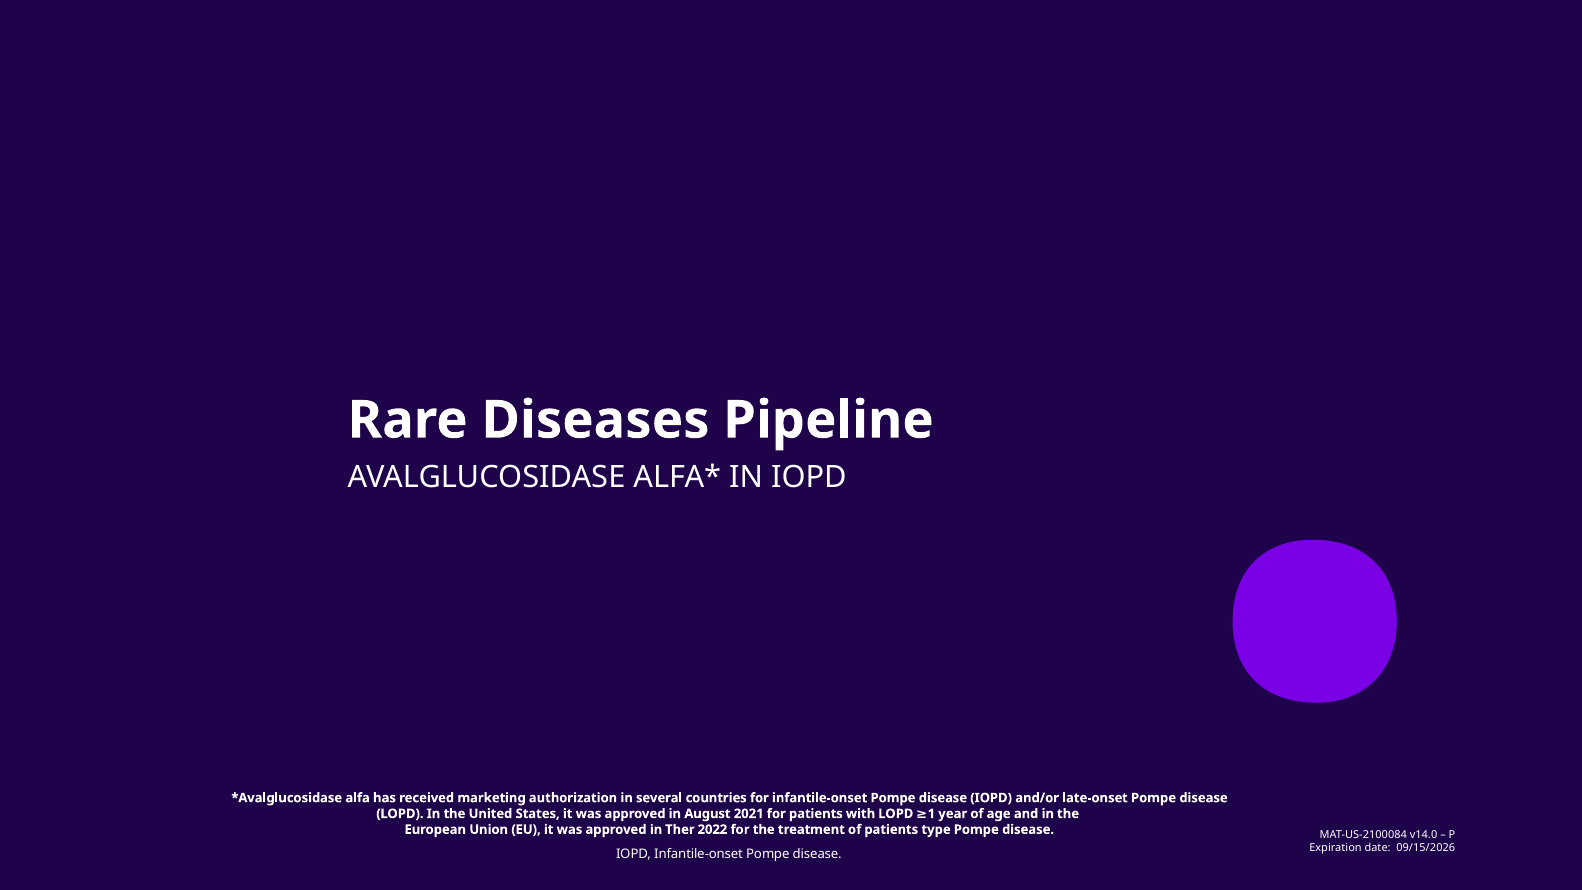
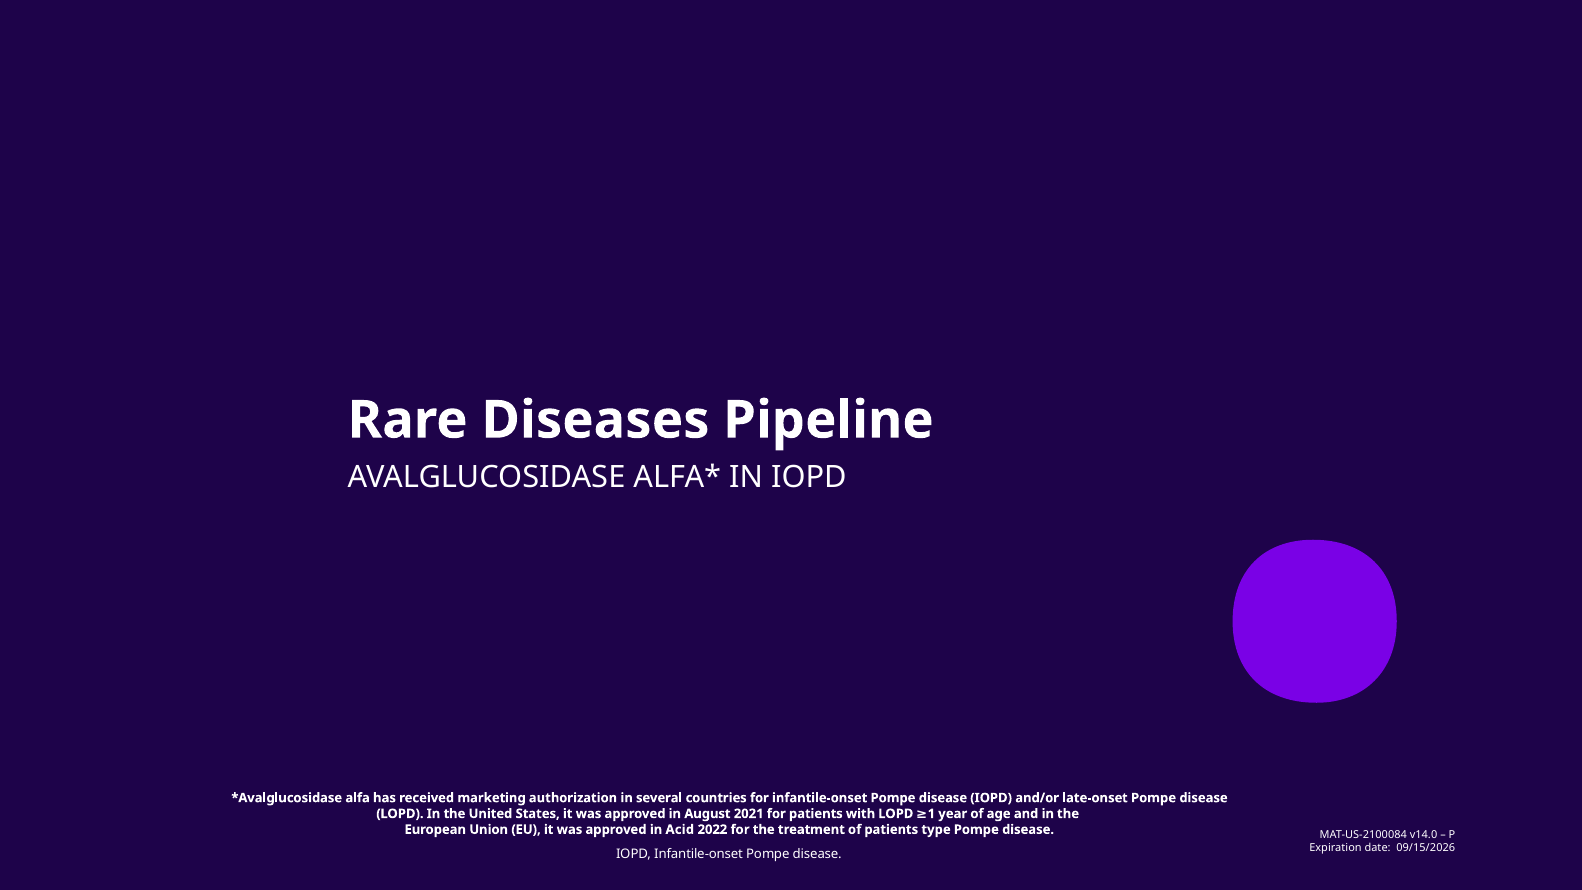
Ther: Ther -> Acid (680, 829)
